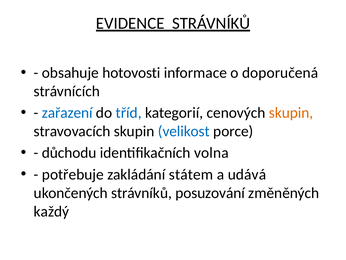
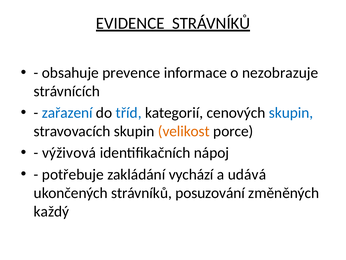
hotovosti: hotovosti -> prevence (131, 73)
doporučená: doporučená -> nezobrazuje (280, 73)
skupin colour: orange -> blue (291, 113)
velikost colour: blue -> orange (184, 131)
důchodu: důchodu -> výživová (69, 153)
volna: volna -> nápoj (212, 153)
státem: státem -> vychází (191, 174)
